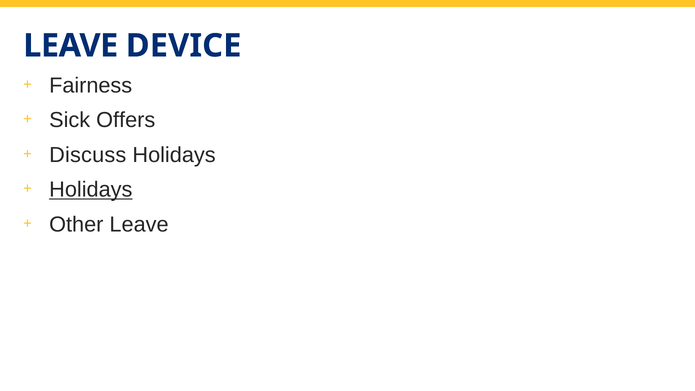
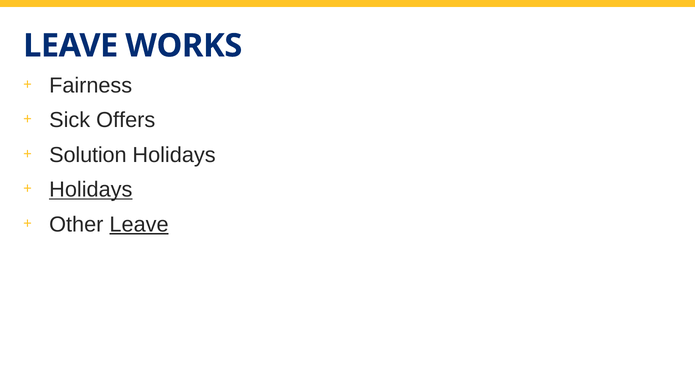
DEVICE: DEVICE -> WORKS (184, 46)
Discuss: Discuss -> Solution (88, 155)
Leave underline: none -> present (139, 224)
